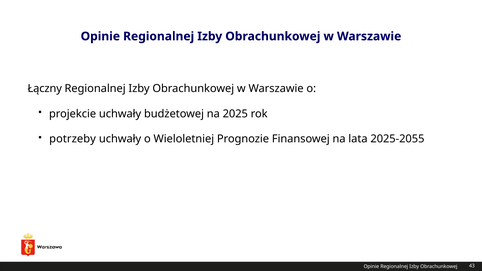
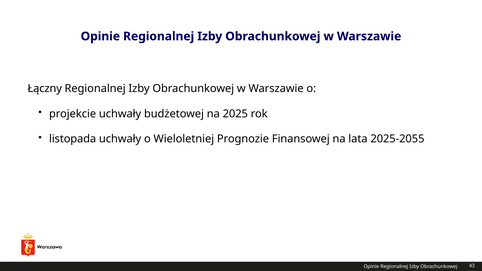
potrzeby: potrzeby -> listopada (73, 139)
